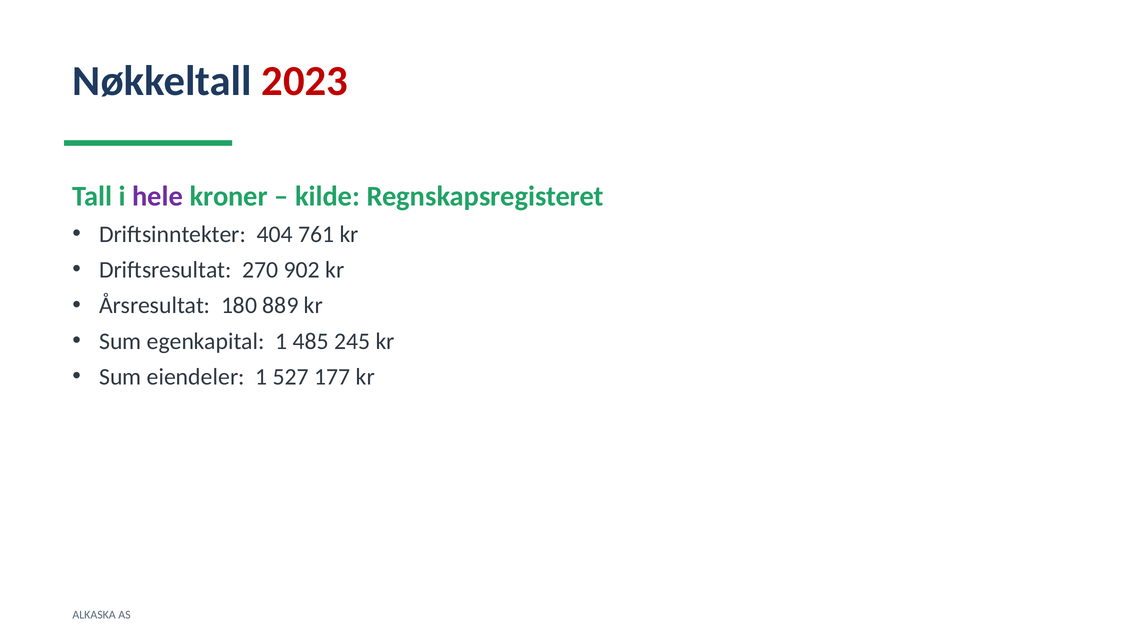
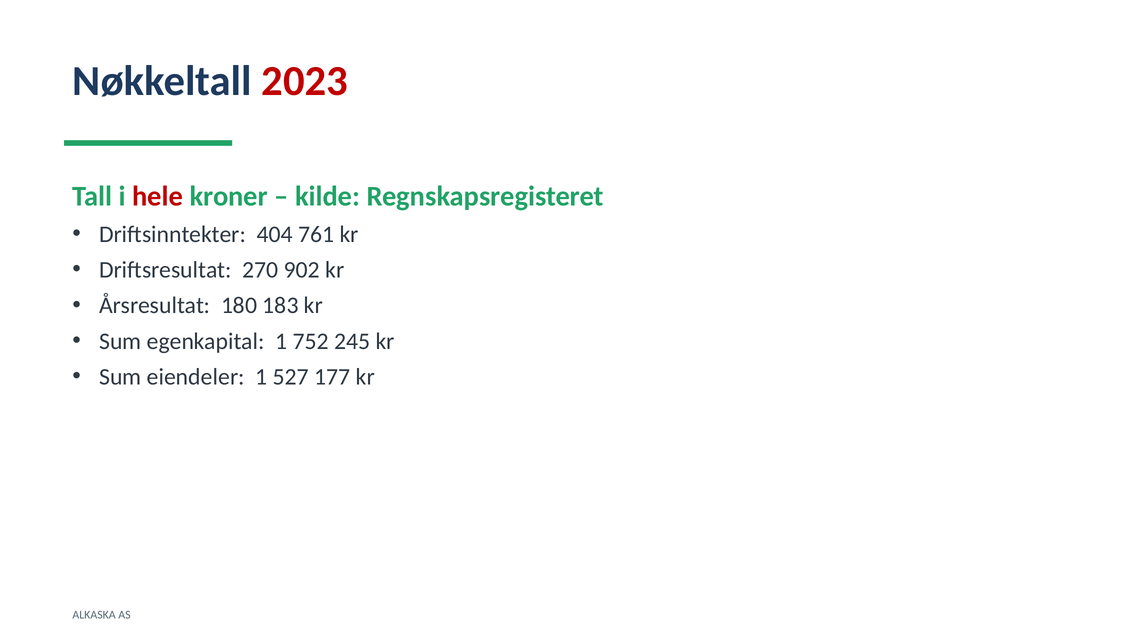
hele colour: purple -> red (158, 196)
889: 889 -> 183 (280, 305)
485: 485 -> 752 (311, 341)
